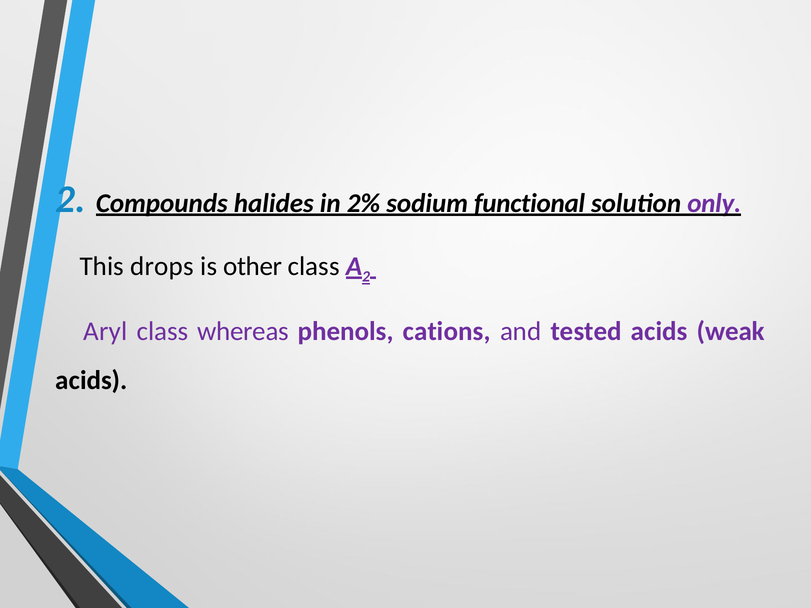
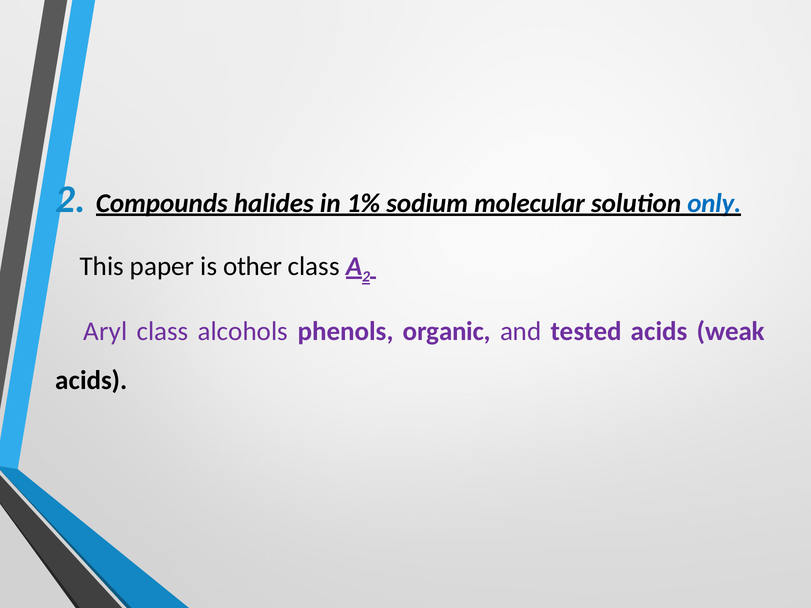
2%: 2% -> 1% (364, 203)
functional: functional -> molecular (529, 203)
only colour: purple -> blue (714, 203)
drops: drops -> paper (162, 266)
whereas: whereas -> alcohols (243, 332)
cations: cations -> organic (447, 332)
